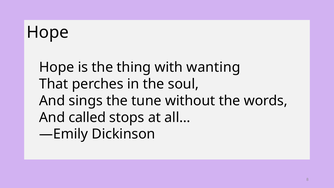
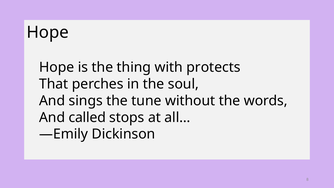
wanting: wanting -> protects (214, 67)
